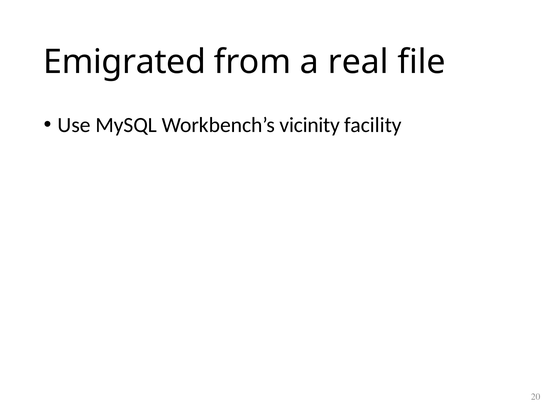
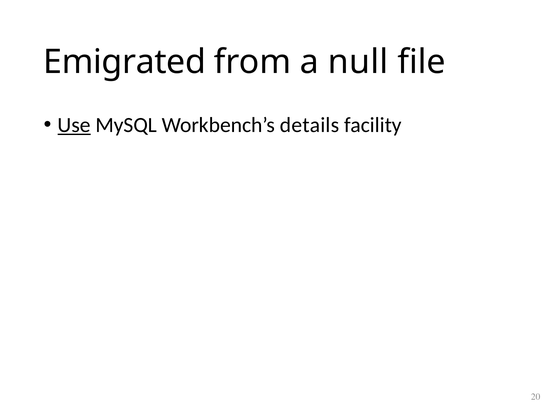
real: real -> null (358, 62)
Use underline: none -> present (74, 125)
vicinity: vicinity -> details (310, 125)
